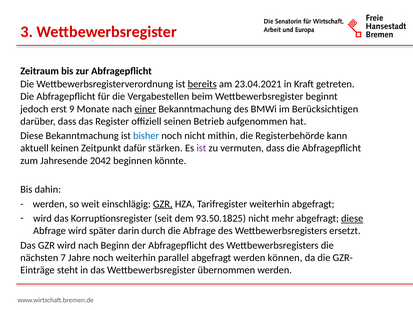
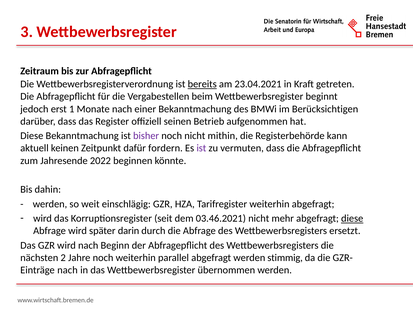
9: 9 -> 1 (72, 109)
einer underline: present -> none (145, 109)
bisher colour: blue -> purple (146, 136)
stärken: stärken -> fordern (165, 148)
2042: 2042 -> 2022 (100, 160)
GZR underline: present -> none (163, 204)
93.50.1825: 93.50.1825 -> 03.46.2021 (221, 218)
7: 7 -> 2 (63, 258)
können: können -> stimmig (285, 258)
steht: steht -> nach (67, 270)
